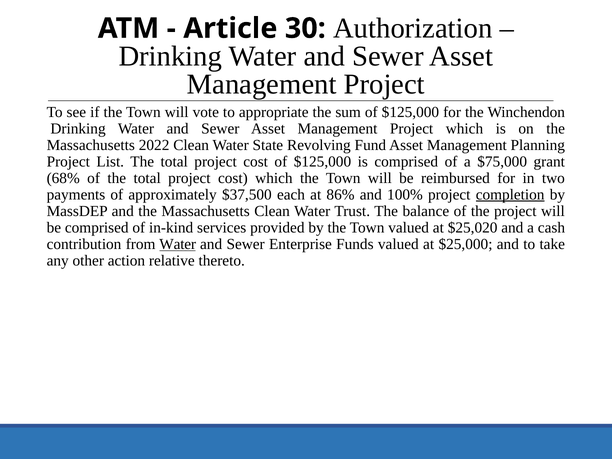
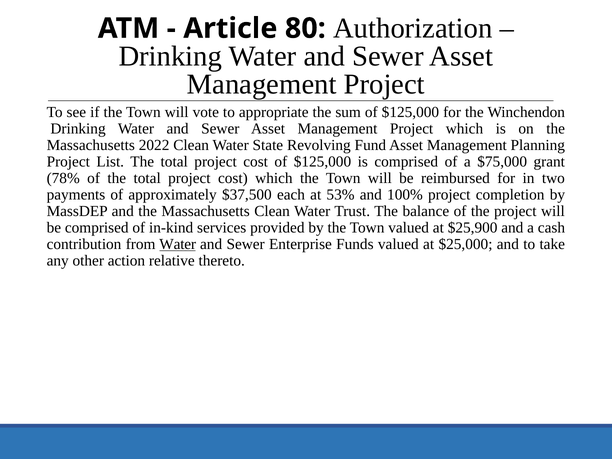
30: 30 -> 80 (305, 28)
68%: 68% -> 78% (63, 178)
86%: 86% -> 53% (340, 195)
completion underline: present -> none (510, 195)
$25,020: $25,020 -> $25,900 (473, 228)
